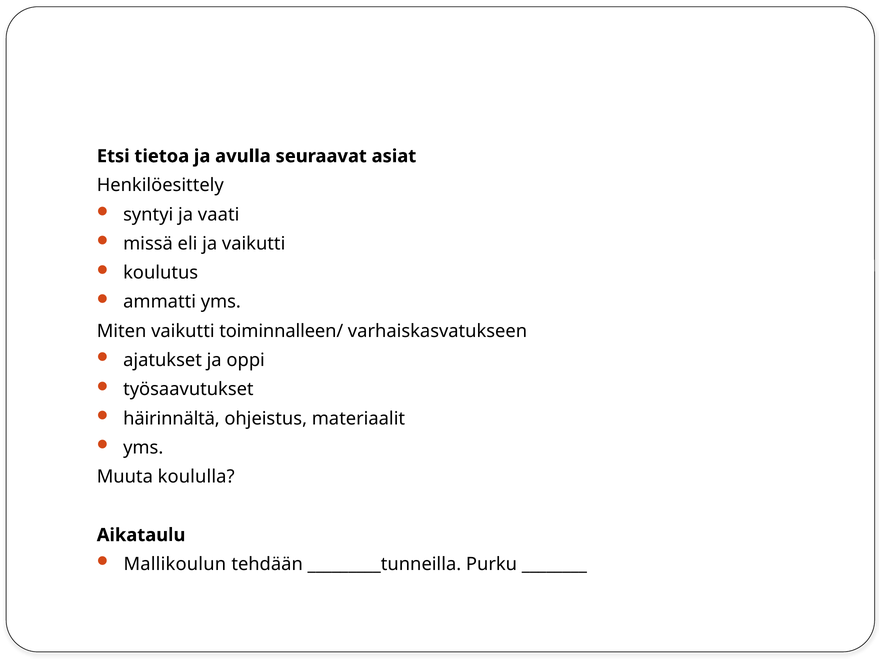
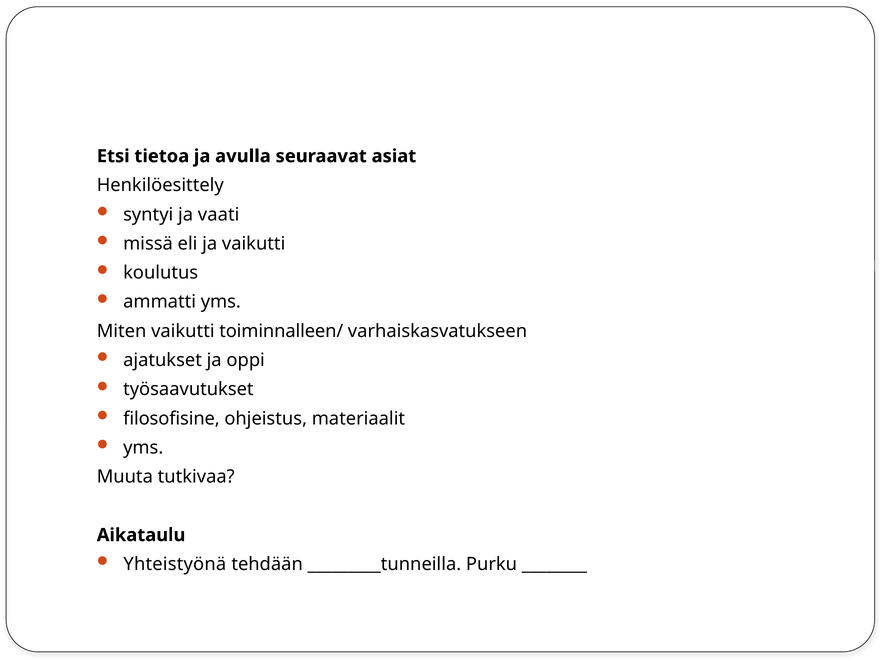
häirinnältä: häirinnältä -> filosofisine (171, 418)
koululla: koululla -> tutkivaa (196, 477)
Mallikoulun: Mallikoulun -> Yhteistyönä (175, 564)
